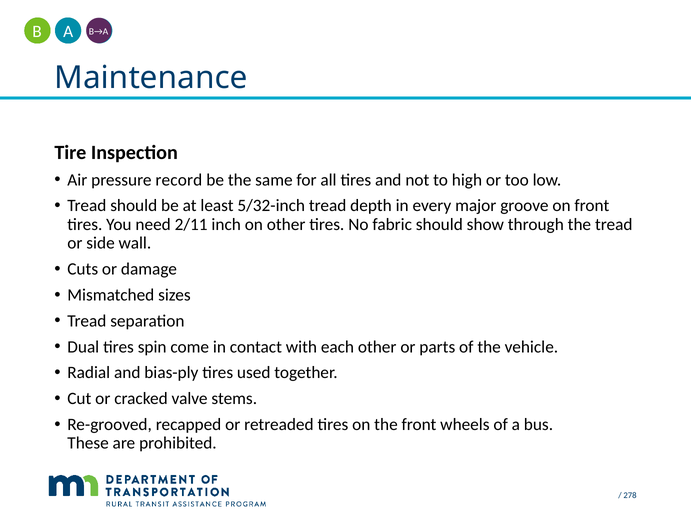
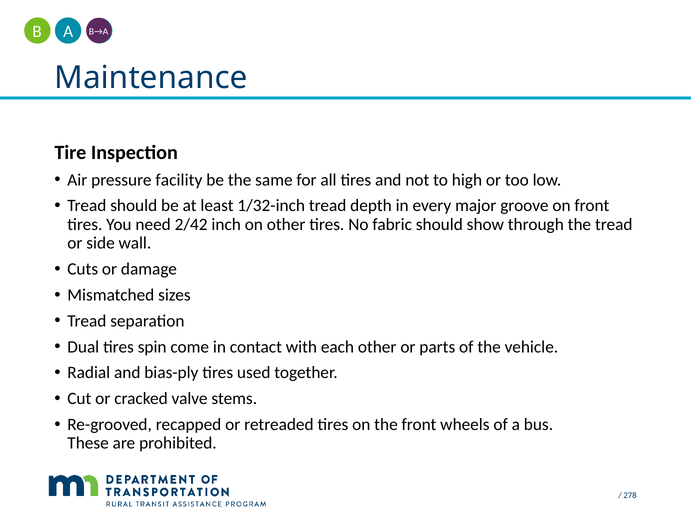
record: record -> facility (179, 180)
5/32-inch: 5/32-inch -> 1/32-inch (271, 205)
2/11: 2/11 -> 2/42 (191, 224)
